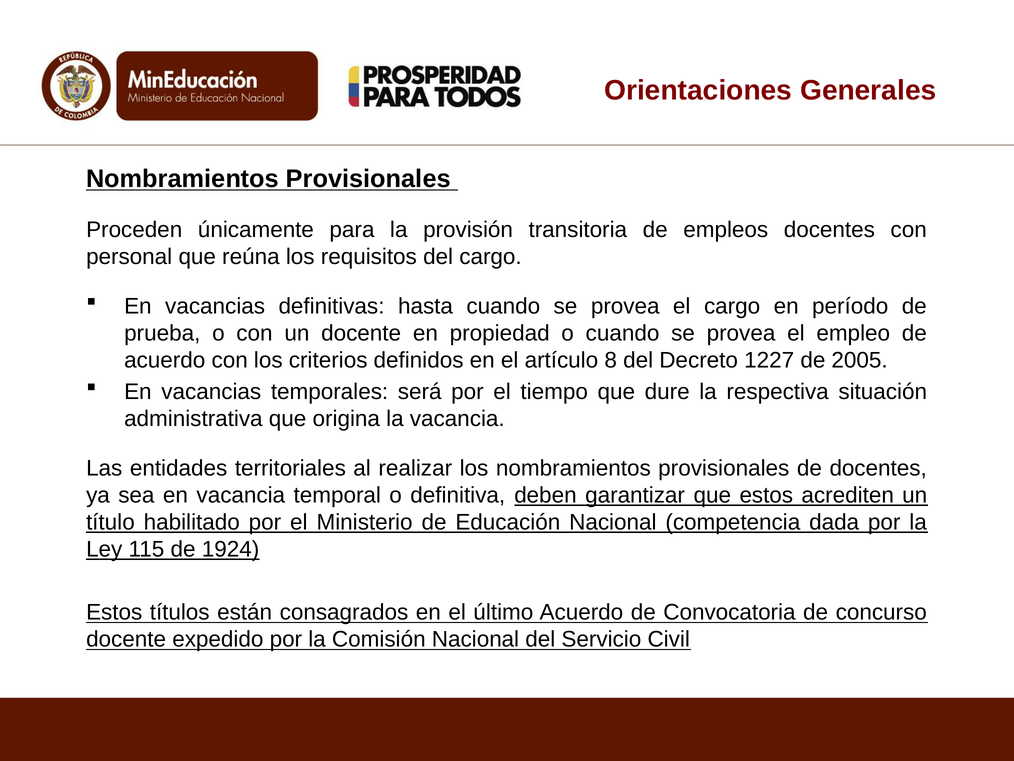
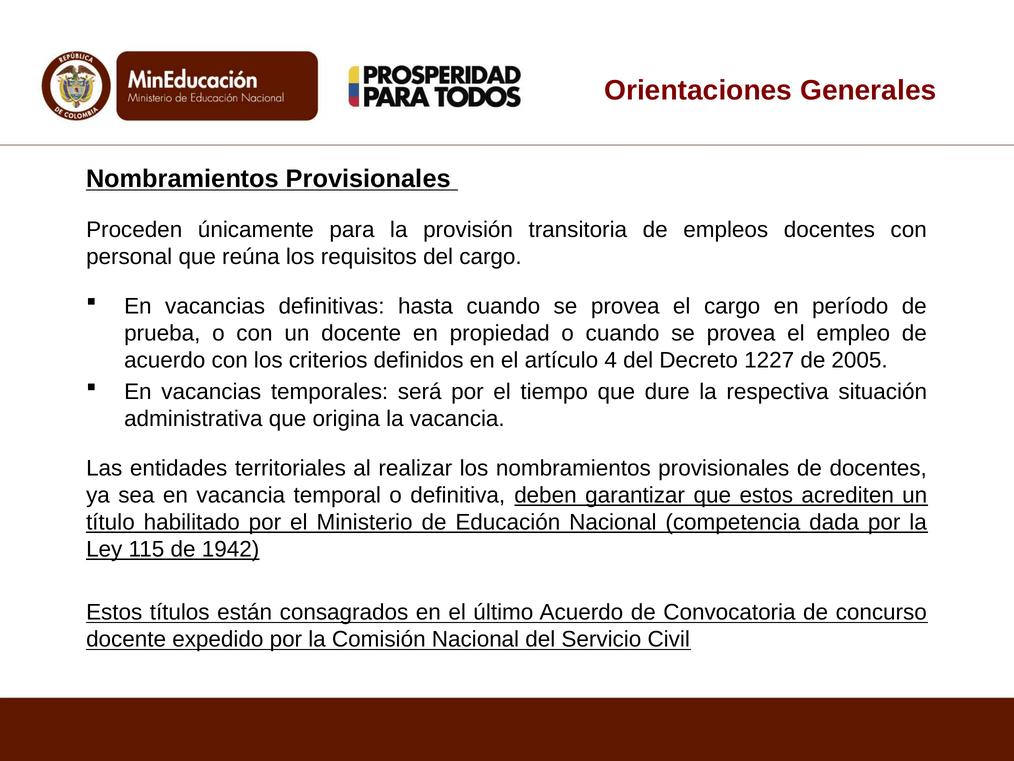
8: 8 -> 4 (611, 360)
1924: 1924 -> 1942 (231, 549)
